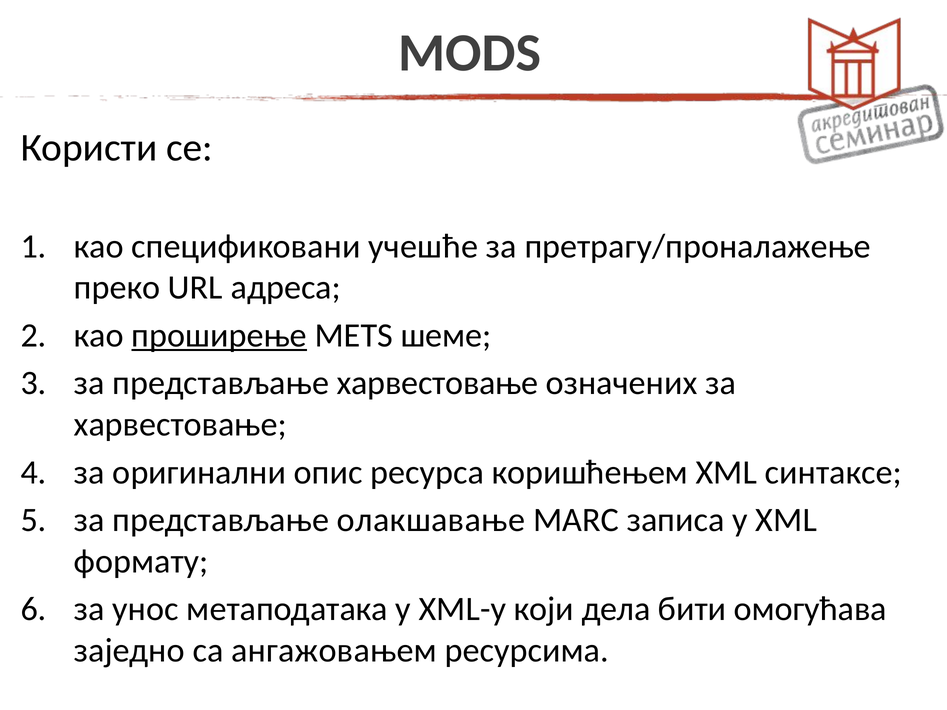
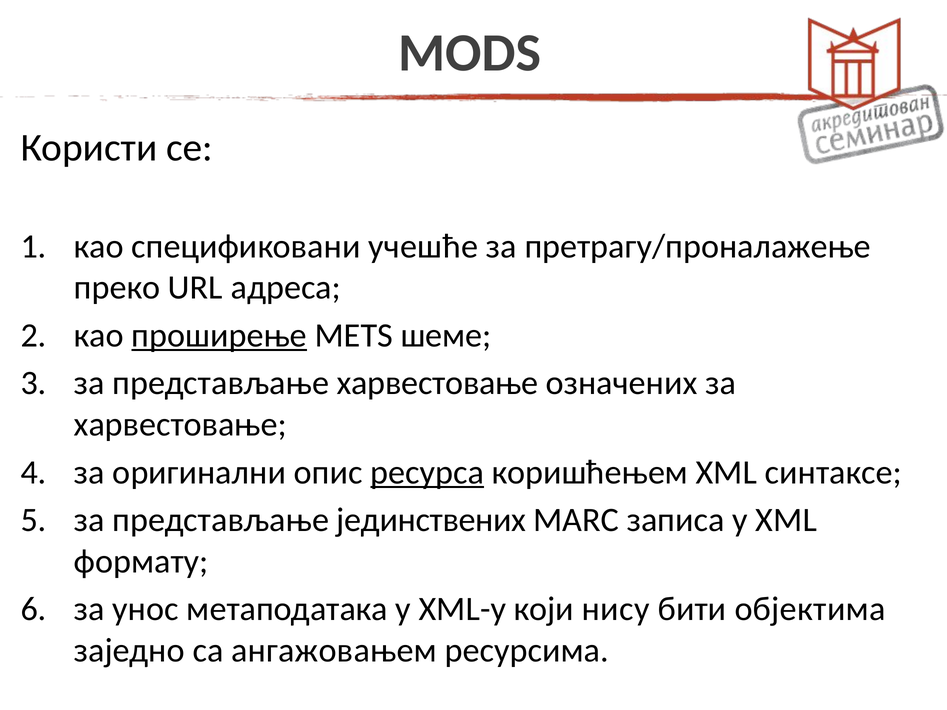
ресурса underline: none -> present (427, 472)
олакшавање: олакшавање -> јединствених (431, 520)
дела: дела -> нису (616, 609)
омогућава: омогућава -> објектима (810, 609)
